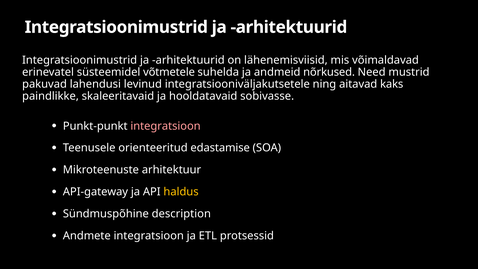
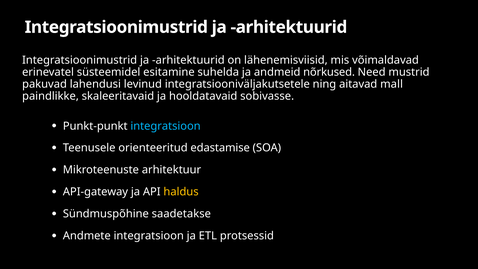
võtmetele: võtmetele -> esitamine (169, 72)
kaks: kaks -> mall (392, 84)
integratsioon colour: pink -> light blue (166, 126)
description: description -> saadetakse (181, 214)
